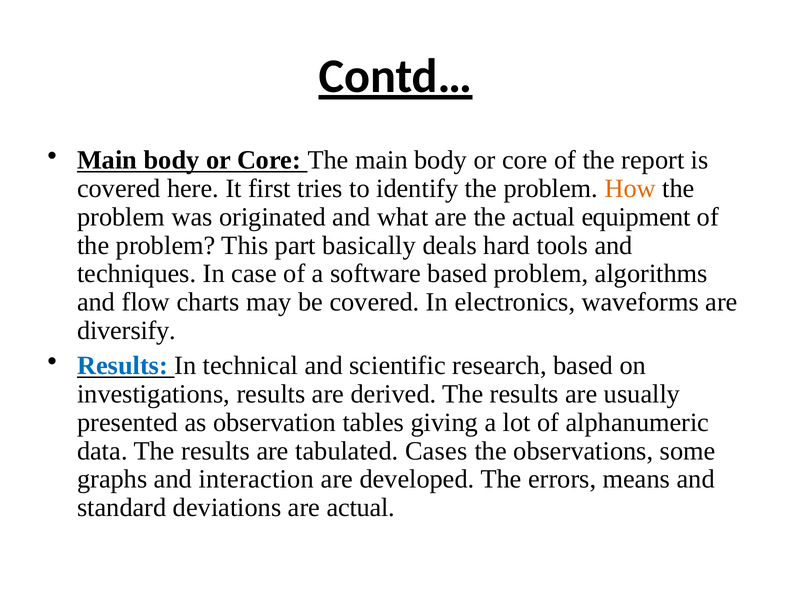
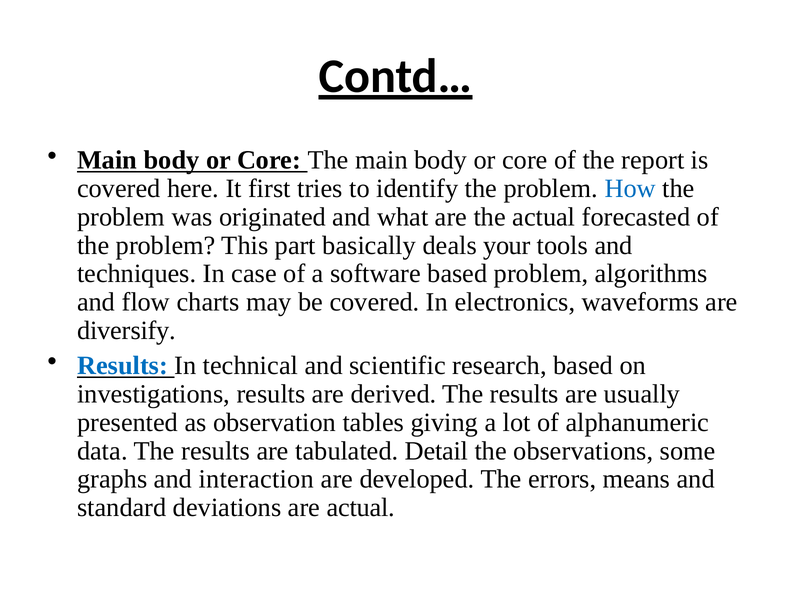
How colour: orange -> blue (630, 189)
equipment: equipment -> forecasted (636, 217)
hard: hard -> your (507, 245)
Cases: Cases -> Detail (437, 451)
